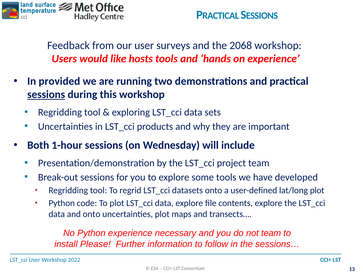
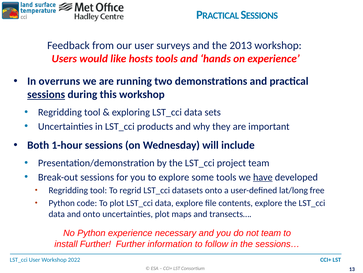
2068: 2068 -> 2013 (241, 45)
provided: provided -> overruns (59, 81)
have underline: none -> present (263, 177)
lat/long plot: plot -> free (317, 190)
install Please: Please -> Further (95, 243)
